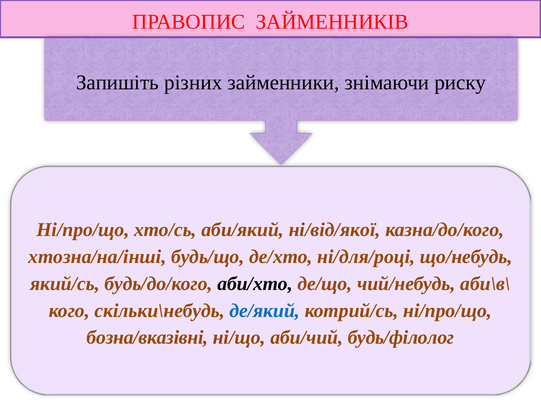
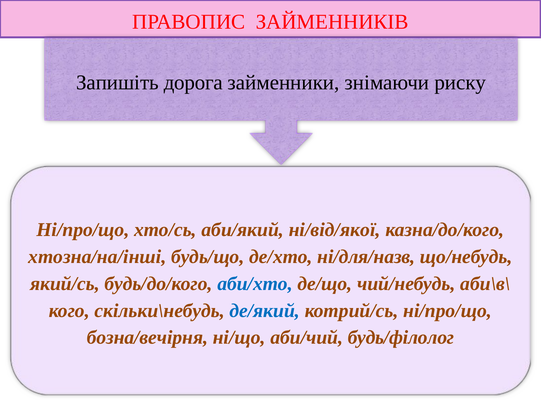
різних: різних -> дорога (193, 82)
ні/для/році: ні/для/році -> ні/для/назв (366, 256)
аби/хто colour: black -> blue (255, 283)
бозна/вказівні: бозна/вказівні -> бозна/вечірня (147, 337)
